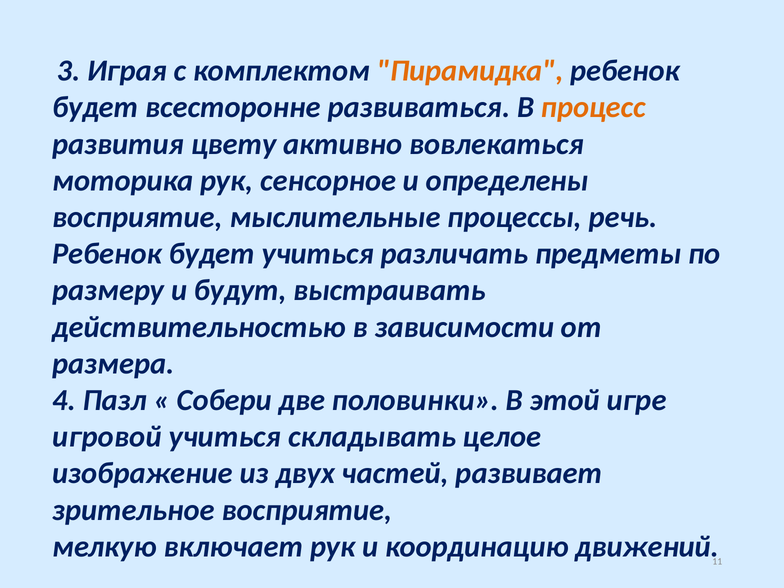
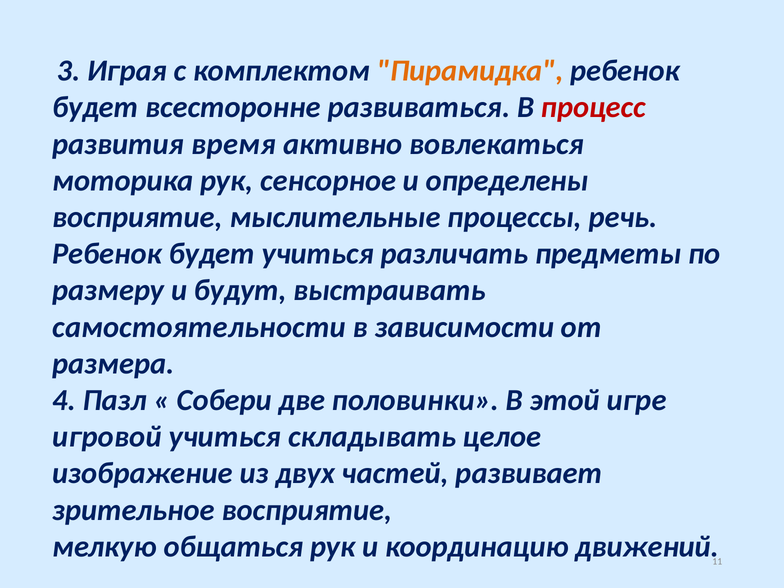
процесс colour: orange -> red (593, 107)
цвету: цвету -> время (234, 144)
действительностью: действительностью -> самостоятельности (199, 327)
включает: включает -> общаться (234, 547)
